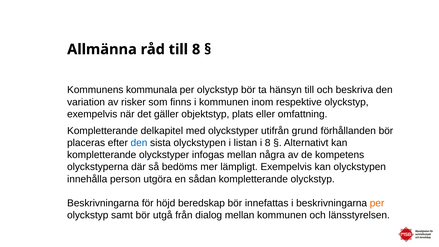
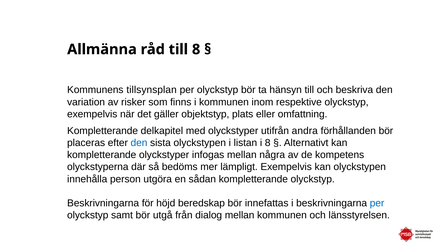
kommunala: kommunala -> tillsynsplan (152, 90)
grund: grund -> andra (305, 131)
per colour: orange -> blue (377, 203)
